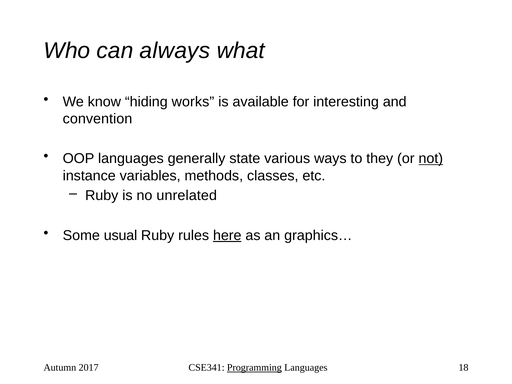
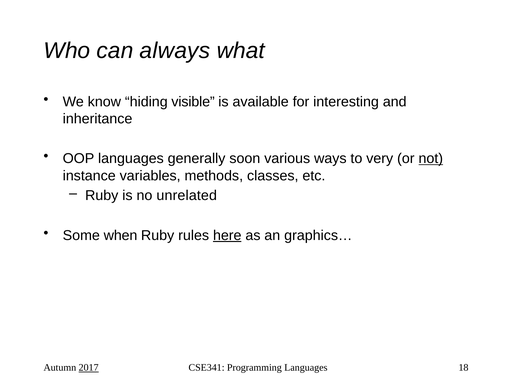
works: works -> visible (193, 102)
convention: convention -> inheritance (98, 119)
state: state -> soon (245, 159)
they: they -> very (380, 159)
usual: usual -> when (121, 235)
2017 underline: none -> present (89, 368)
Programming underline: present -> none (254, 368)
